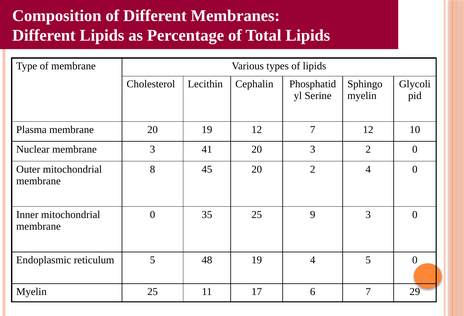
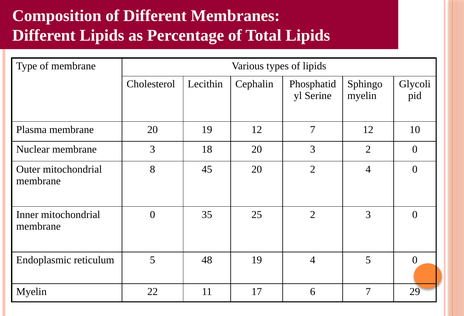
41: 41 -> 18 (207, 150)
25 9: 9 -> 2 (313, 215)
Myelin 25: 25 -> 22 (153, 292)
